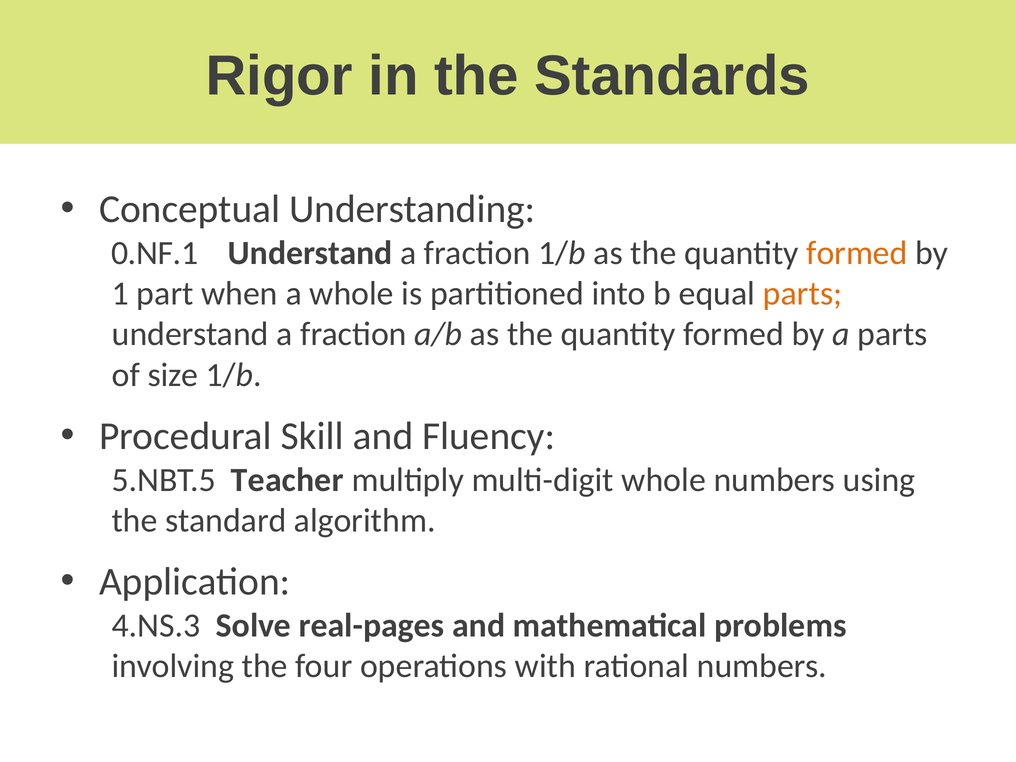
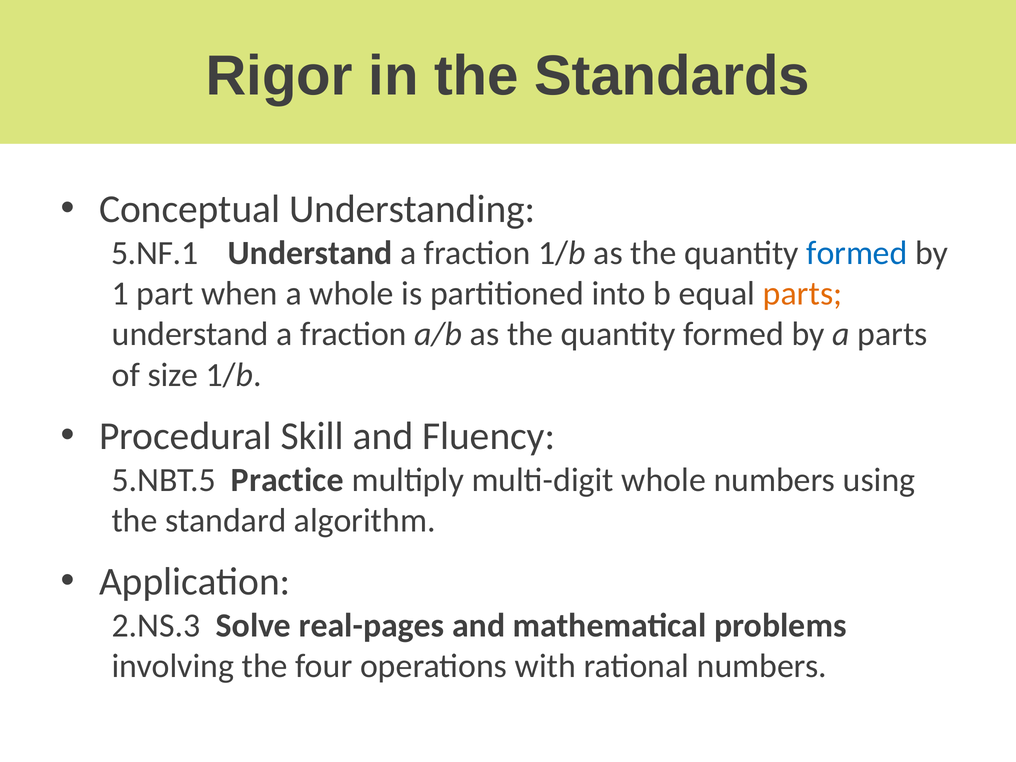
0.NF.1: 0.NF.1 -> 5.NF.1 (155, 253)
formed colour: orange -> blue (857, 253)
Teacher: Teacher -> Practice (287, 480)
4.NS.3: 4.NS.3 -> 2.NS.3 (156, 626)
